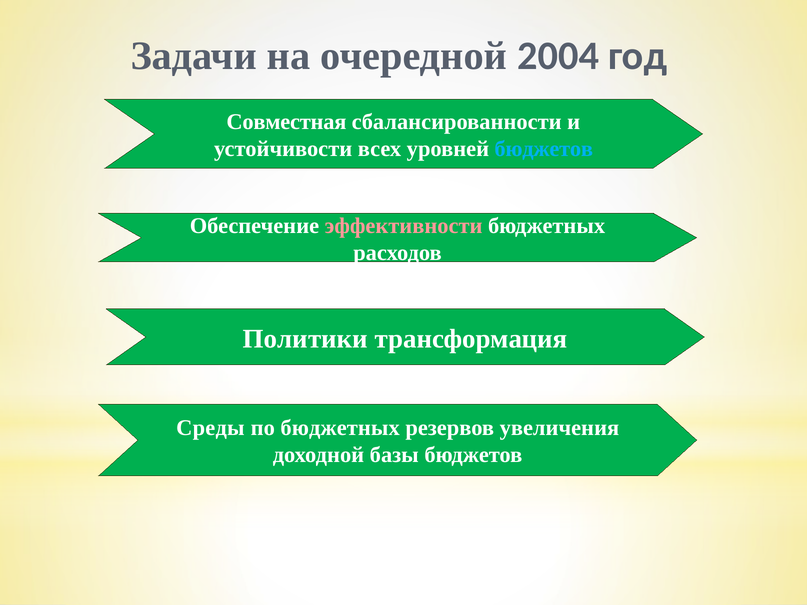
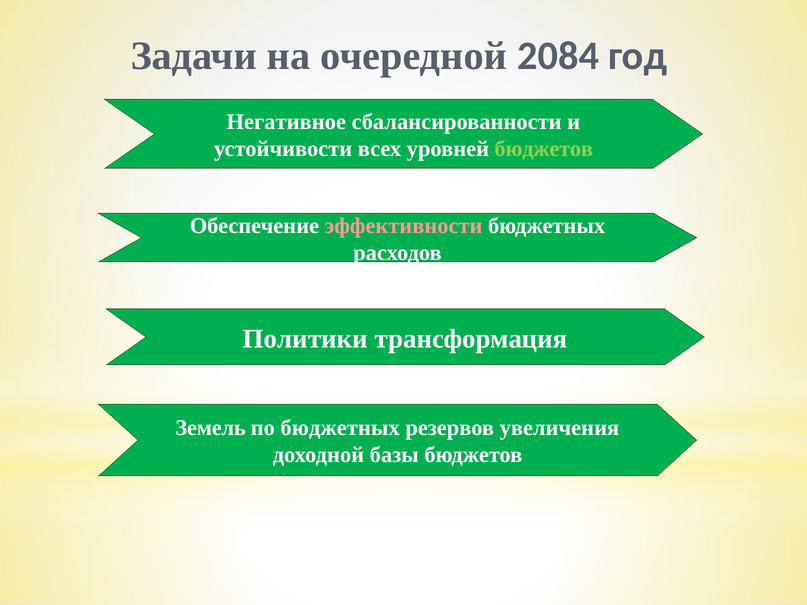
2004: 2004 -> 2084 (558, 56)
Совместная: Совместная -> Негативное (286, 122)
бюджетов colour: light blue -> light green (544, 149)
Среды: Среды -> Земель (211, 428)
